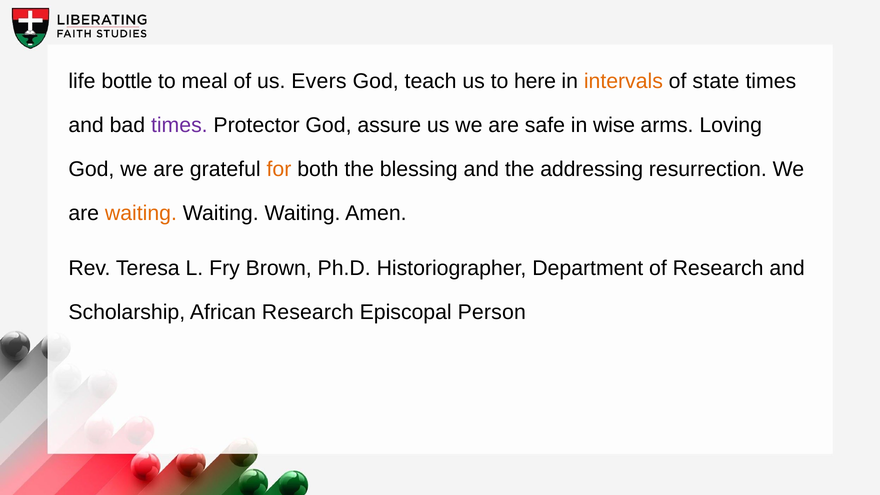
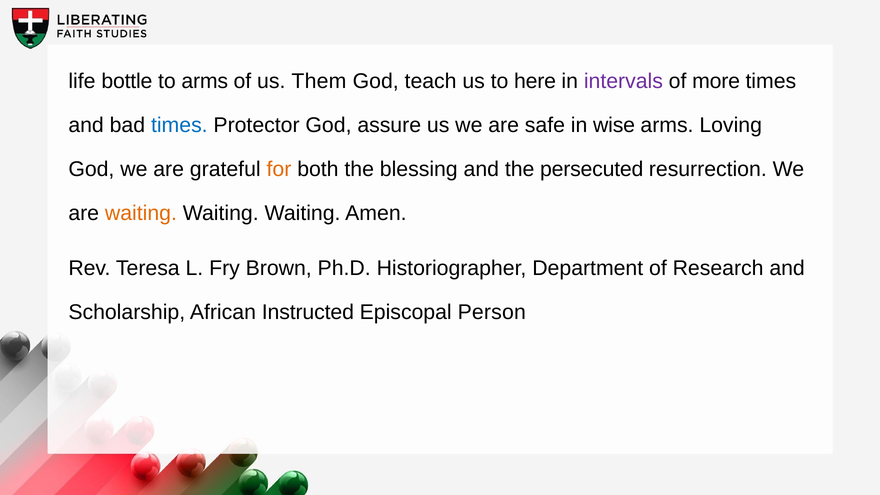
to meal: meal -> arms (205, 81)
Evers: Evers -> Them (319, 81)
intervals colour: orange -> purple (623, 81)
state: state -> more (716, 81)
times colour: purple -> blue (179, 125)
addressing: addressing -> persecuted (592, 169)
African Research: Research -> Instructed (308, 312)
